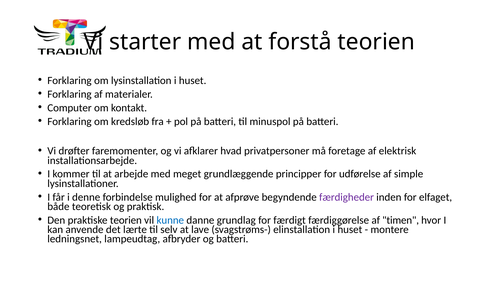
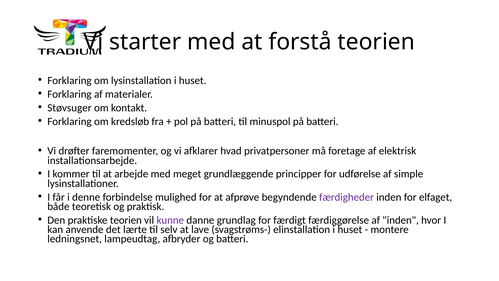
Computer: Computer -> Støvsuger (69, 108)
kunne colour: blue -> purple (170, 220)
af timen: timen -> inden (401, 220)
